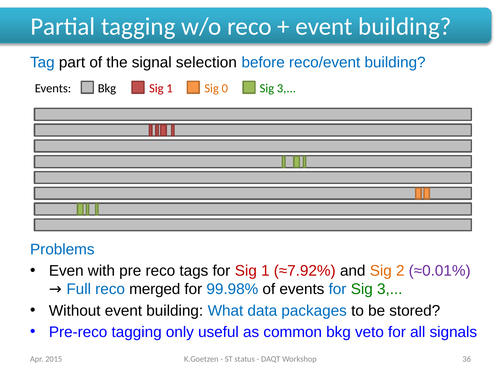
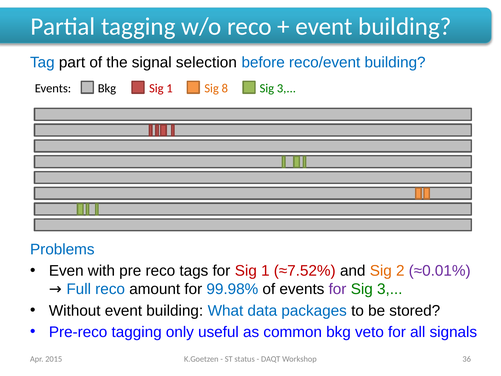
0: 0 -> 8 (225, 88)
≈7.92%: ≈7.92% -> ≈7.52% (305, 271)
merged: merged -> amount (155, 289)
for colour: blue -> purple (338, 289)
